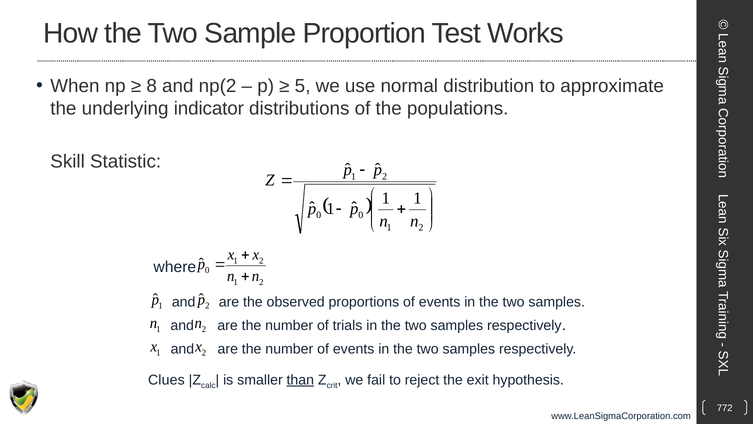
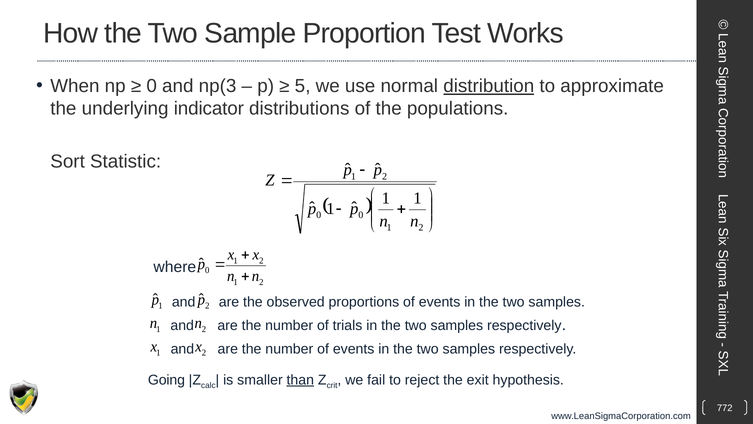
8: 8 -> 0 (152, 86)
np(2: np(2 -> np(3 (218, 86)
distribution underline: none -> present (489, 86)
Skill: Skill -> Sort (68, 161)
Clues: Clues -> Going (166, 380)
